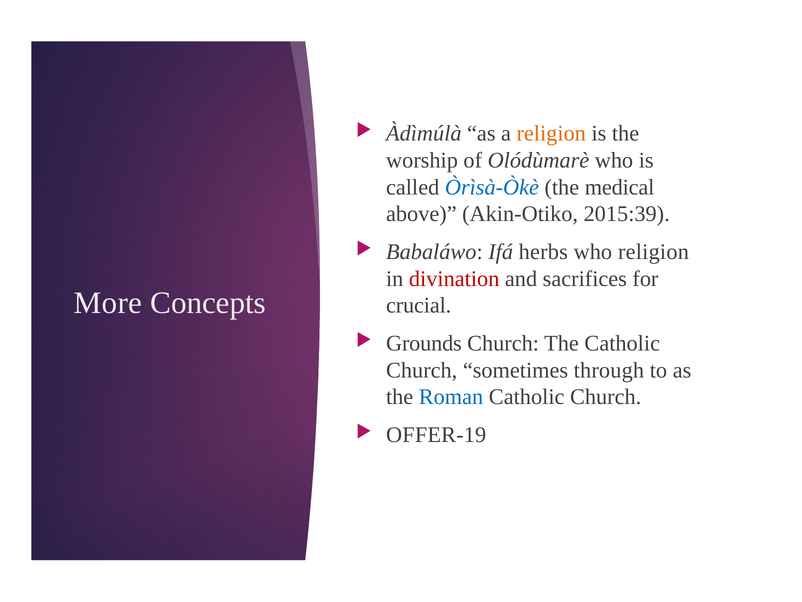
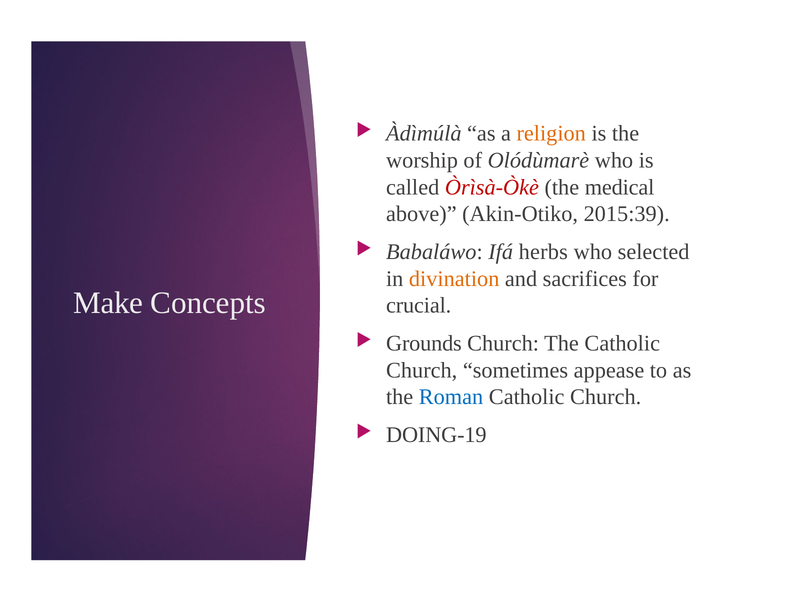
Òrìsà-Òkè colour: blue -> red (492, 187)
who religion: religion -> selected (654, 252)
divination colour: red -> orange (454, 279)
More: More -> Make (108, 303)
through: through -> appease (609, 370)
OFFER-19: OFFER-19 -> DOING-19 (436, 435)
